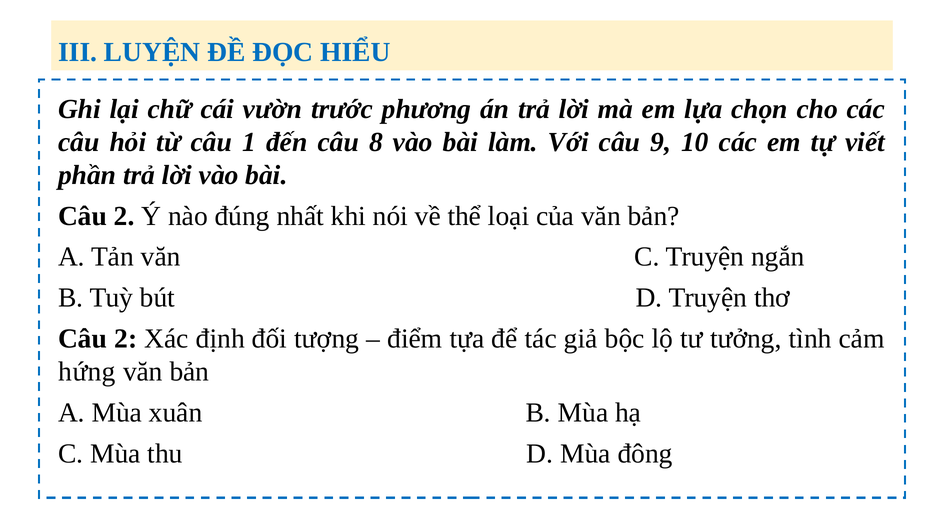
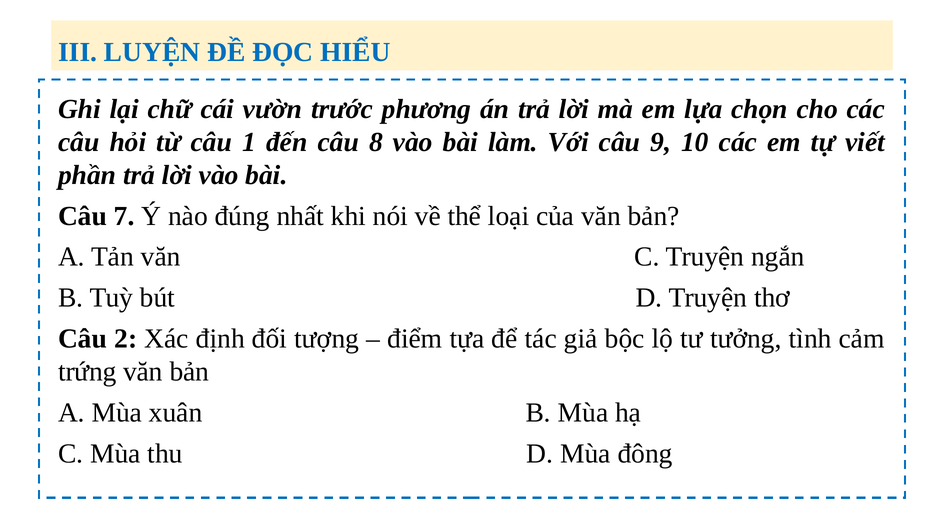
2: 2 -> 7 (124, 216)
hứng: hứng -> trứng (87, 372)
